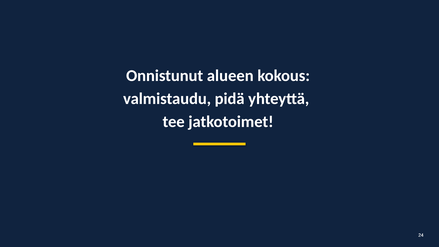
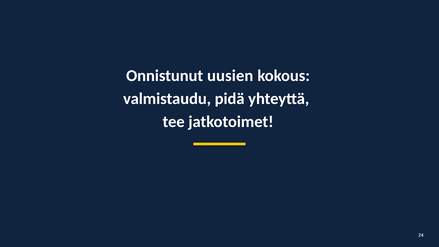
alueen: alueen -> uusien (230, 76)
